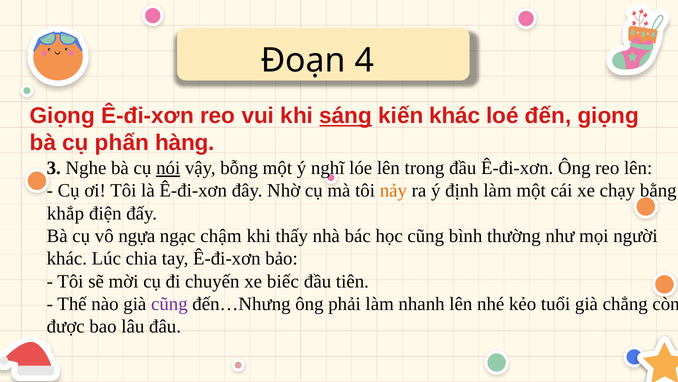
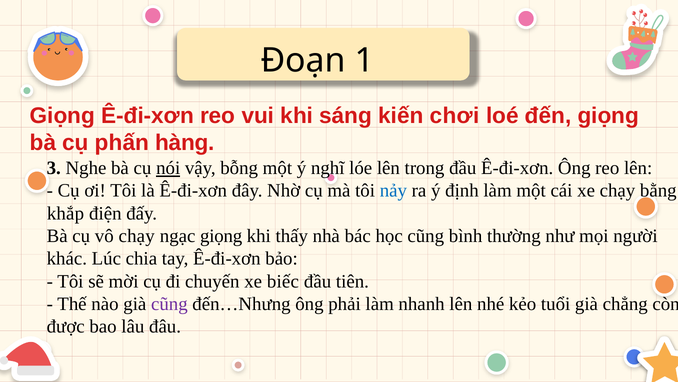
4: 4 -> 1 (364, 60)
sáng underline: present -> none (346, 116)
kiến khác: khác -> chơi (455, 116)
nảy colour: orange -> blue (393, 190)
vô ngựa: ngựa -> chạy (137, 236)
ngạc chậm: chậm -> giọng (221, 236)
